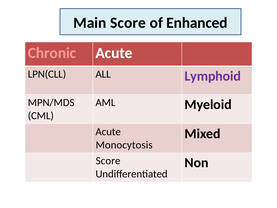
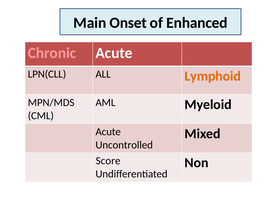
Main Score: Score -> Onset (128, 23)
Lymphoid colour: purple -> orange (213, 76)
Monocytosis: Monocytosis -> Uncontrolled (124, 145)
